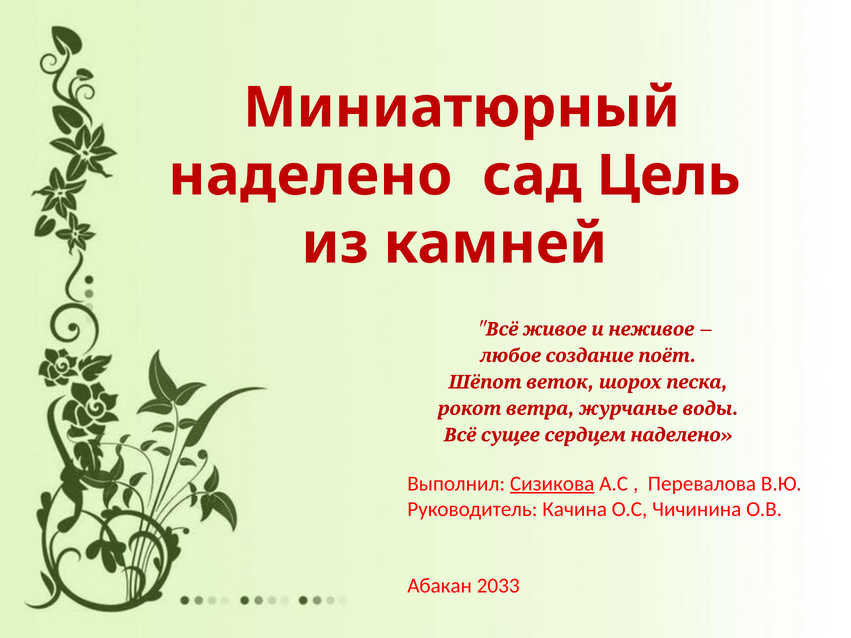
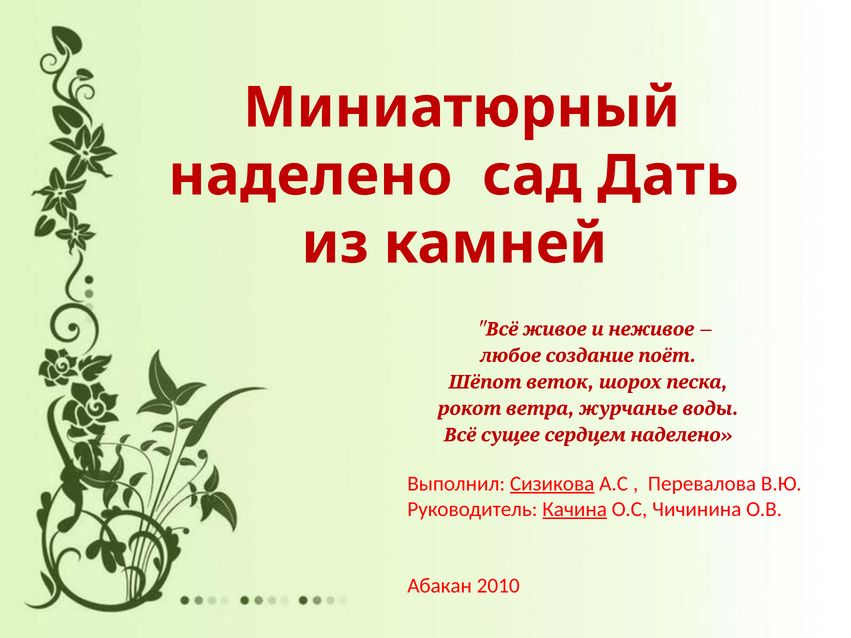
Цель: Цель -> Дать (668, 176)
Качина underline: none -> present (575, 509)
2033: 2033 -> 2010 (498, 586)
